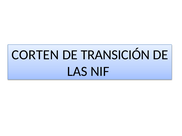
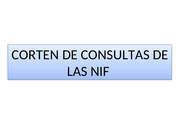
TRANSICIÓN: TRANSICIÓN -> CONSULTAS (115, 55)
